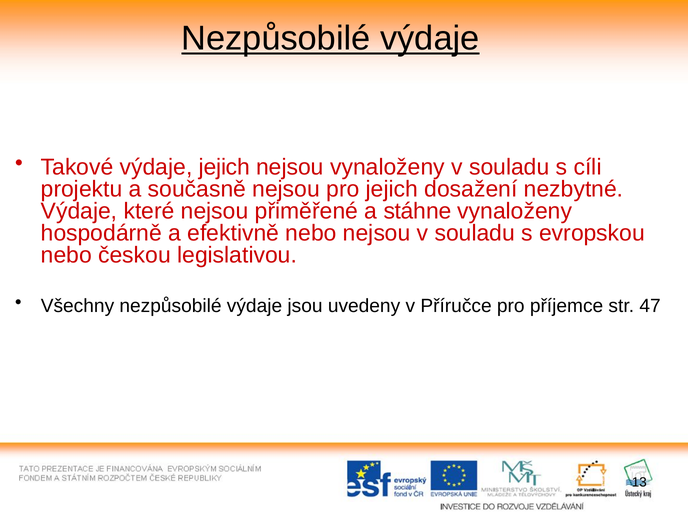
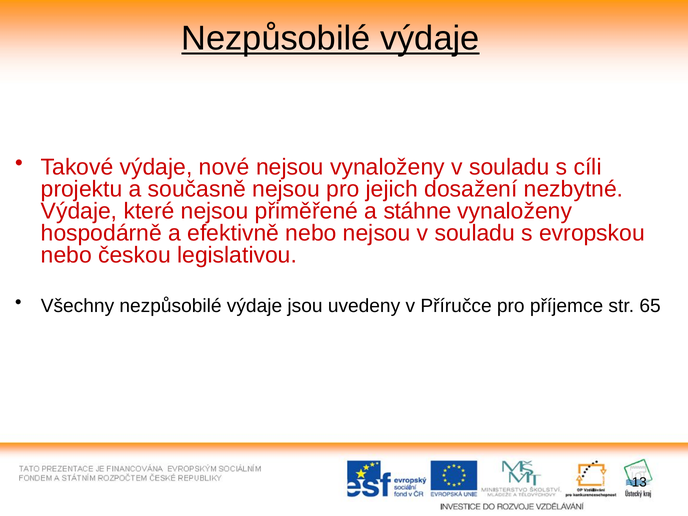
výdaje jejich: jejich -> nové (224, 167)
47: 47 -> 65 (650, 306)
